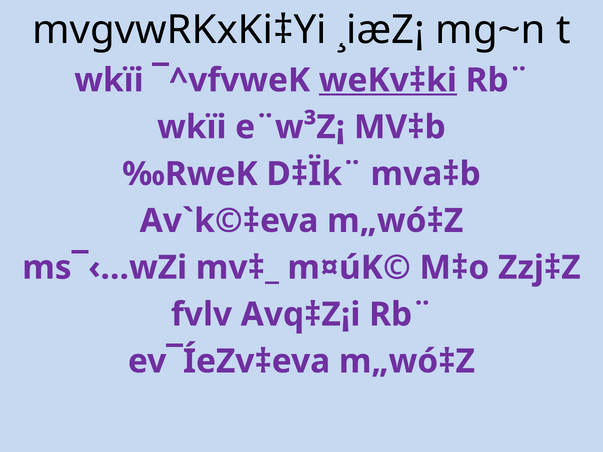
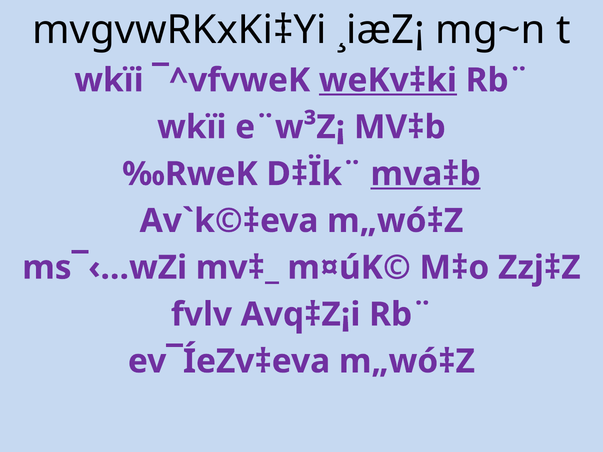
mva‡b underline: none -> present (426, 174)
